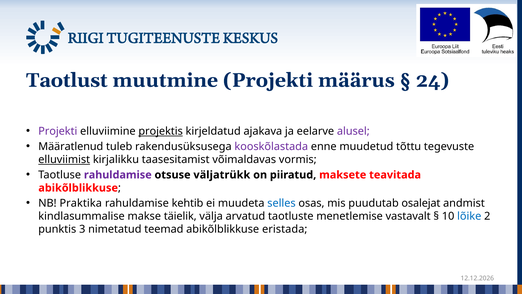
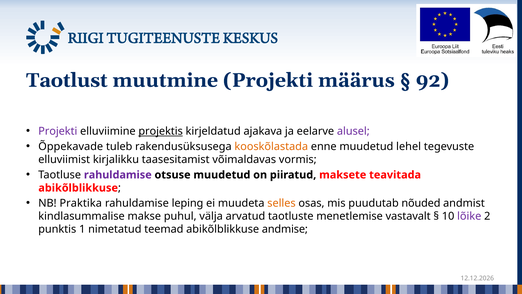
24: 24 -> 92 (432, 80)
Määratlenud: Määratlenud -> Õppekavade (71, 146)
kooskõlastada colour: purple -> orange (271, 146)
tõttu: tõttu -> lehel (409, 146)
elluviimist underline: present -> none (64, 159)
otsuse väljatrükk: väljatrükk -> muudetud (222, 175)
kehtib: kehtib -> leping (187, 203)
selles colour: blue -> orange (281, 203)
osalejat: osalejat -> nõuded (421, 203)
täielik: täielik -> puhul (180, 216)
lõike colour: blue -> purple (469, 216)
3: 3 -> 1 (82, 229)
eristada: eristada -> andmise (285, 229)
